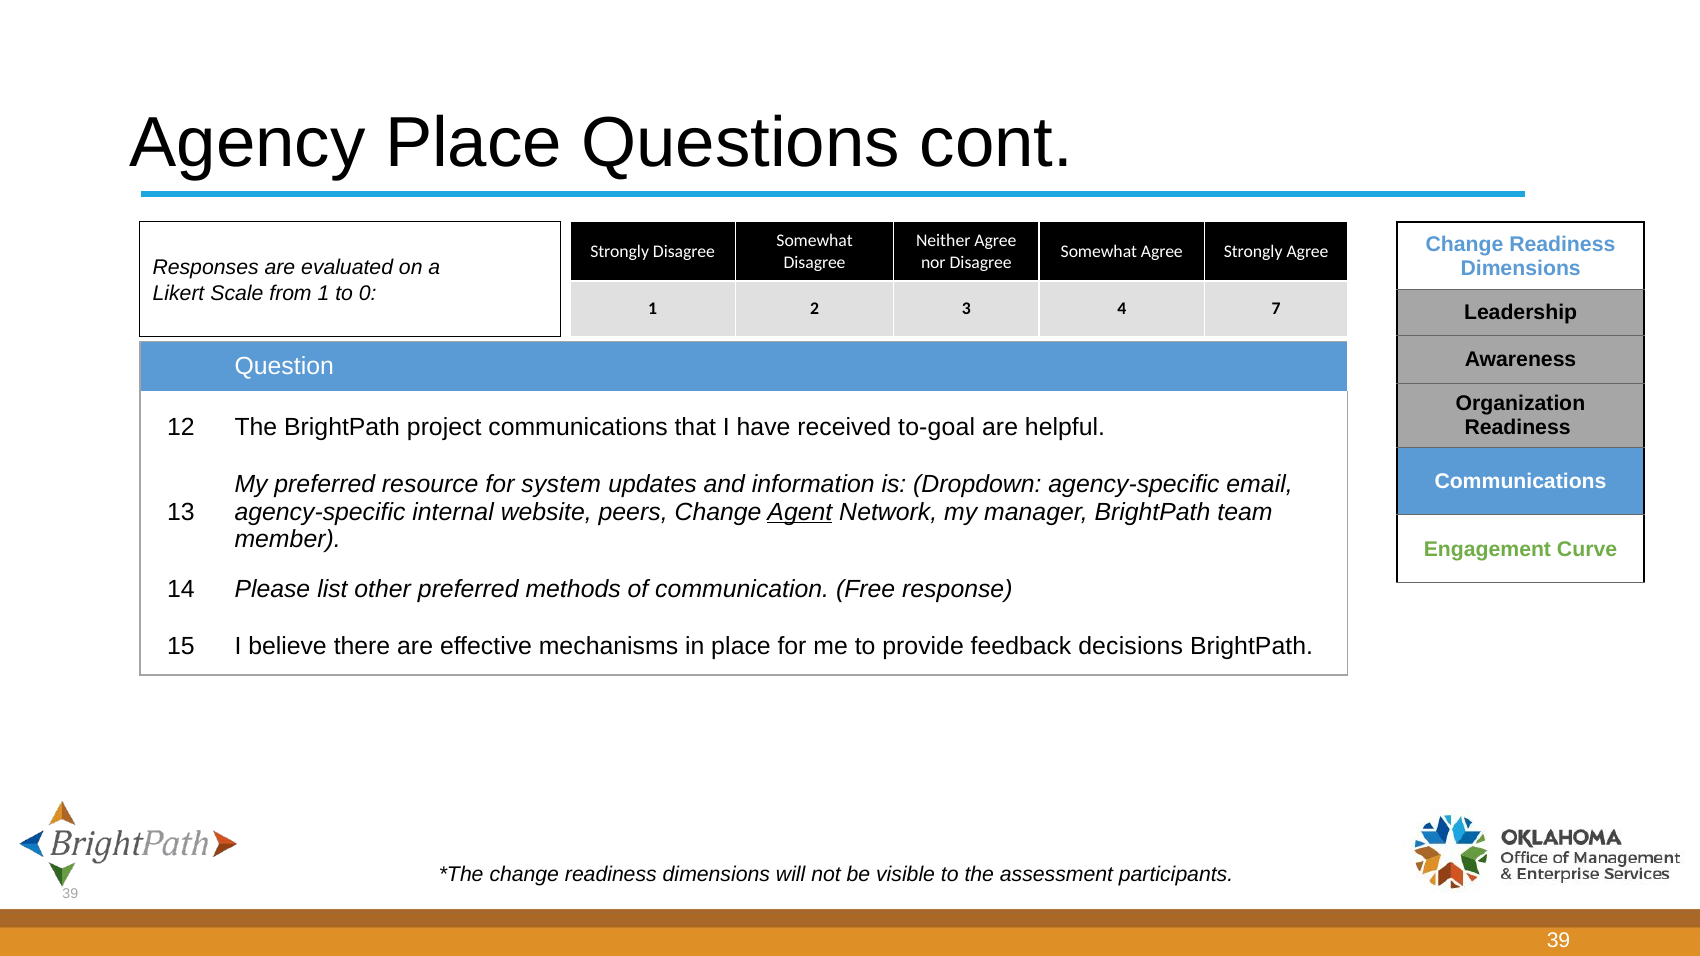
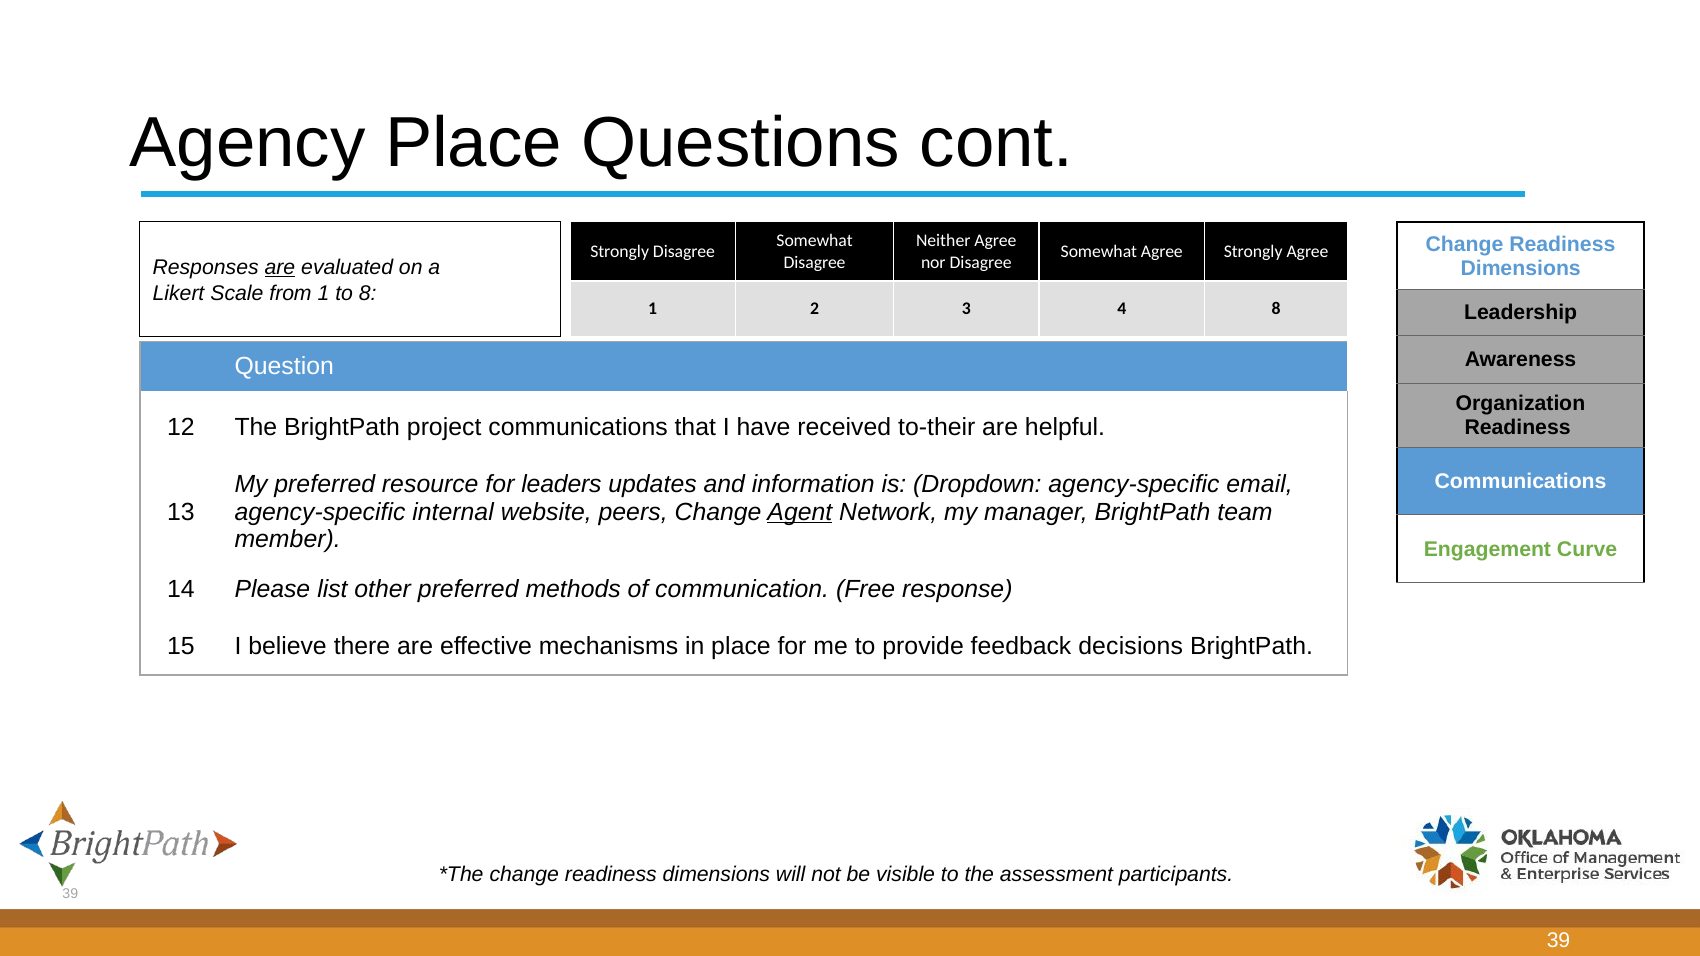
are underline: none -> present (280, 268)
to 0: 0 -> 8 (368, 293)
4 7: 7 -> 8 (1276, 309)
to-goal: to-goal -> to-their (937, 428)
system: system -> leaders (561, 484)
